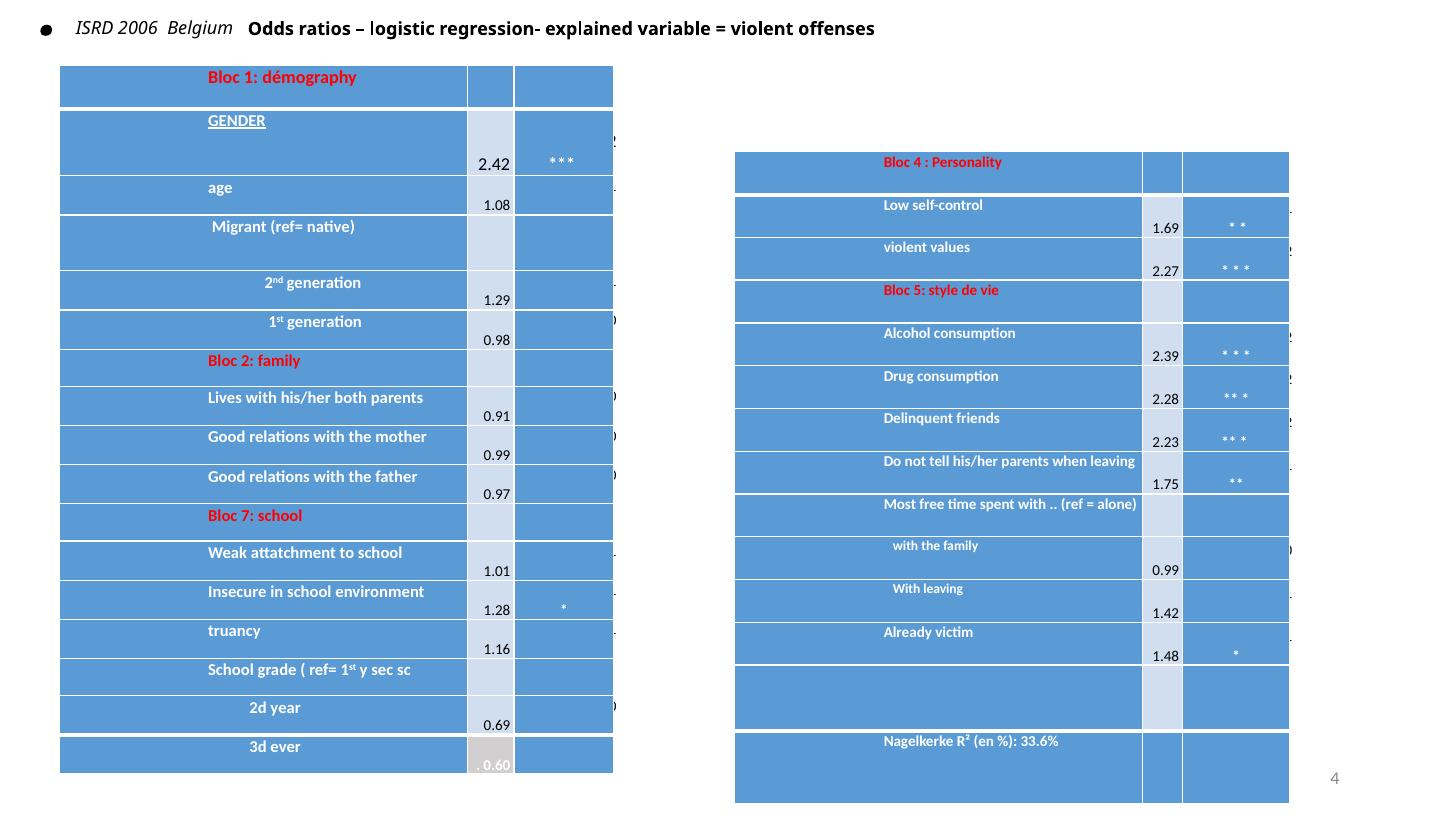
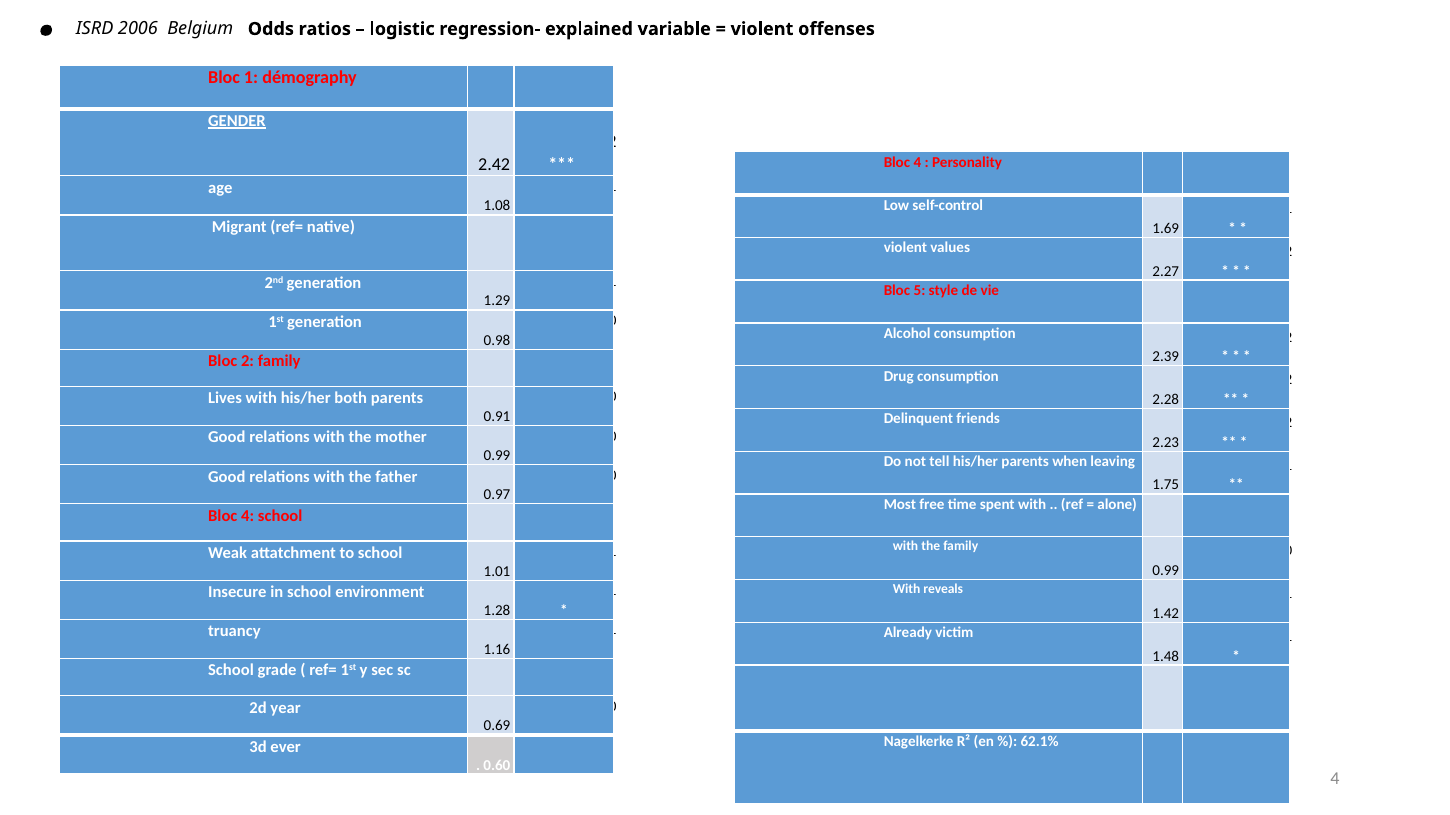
7: 7 -> 4 (248, 516)
With leaving: leaving -> reveals (943, 590)
33.6%: 33.6% -> 62.1% (1040, 743)
